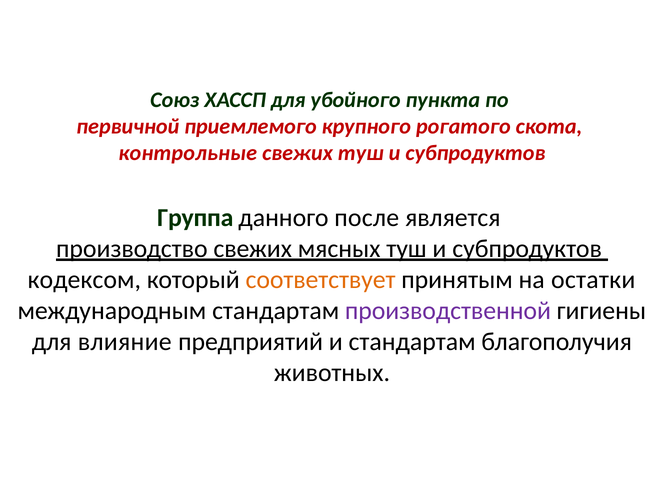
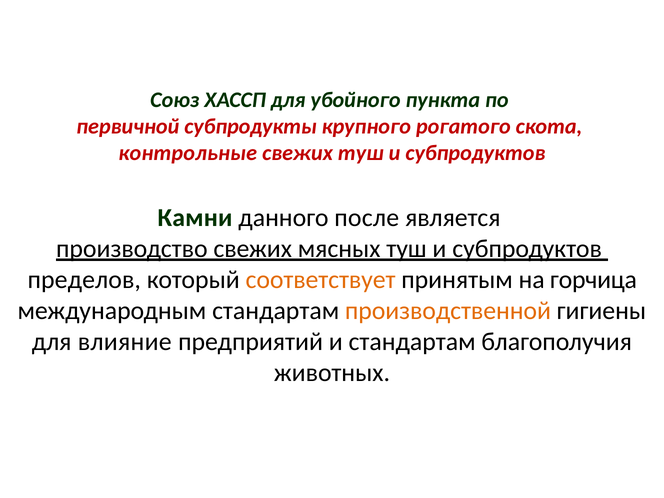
приемлемого: приемлемого -> субпродукты (251, 126)
Группа: Группа -> Камни (195, 218)
кодексом: кодексом -> пределов (84, 280)
остатки: остатки -> горчица (593, 280)
производственной colour: purple -> orange (448, 311)
